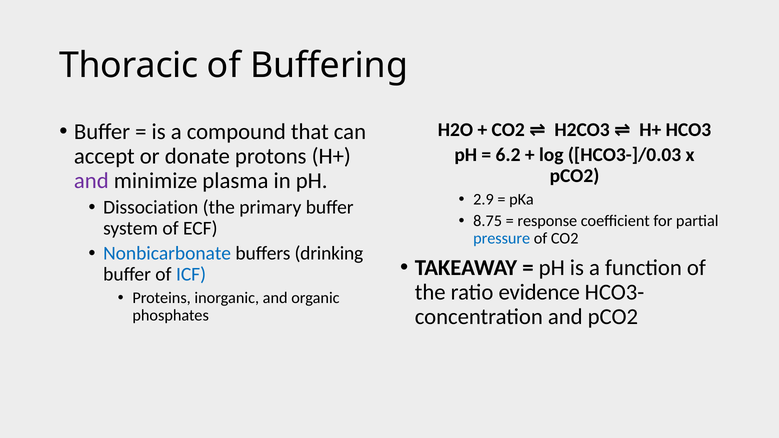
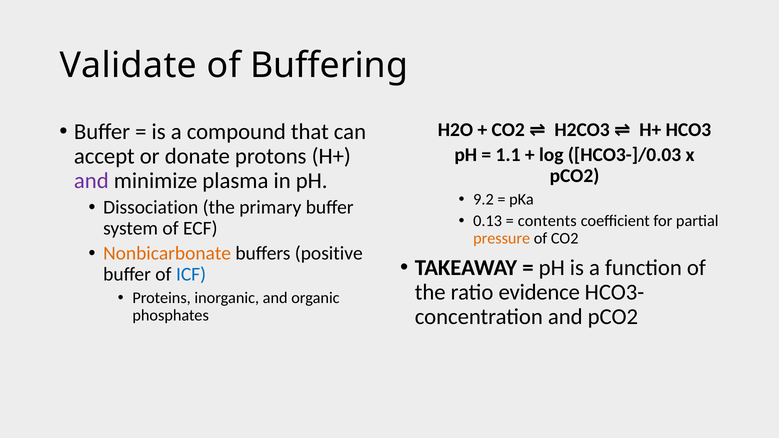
Thoracic: Thoracic -> Validate (128, 65)
6.2: 6.2 -> 1.1 (508, 155)
2.9: 2.9 -> 9.2 (483, 199)
8.75: 8.75 -> 0.13 (488, 221)
response: response -> contents (547, 221)
pressure colour: blue -> orange (502, 239)
Nonbicarbonate colour: blue -> orange (167, 254)
drinking: drinking -> positive (329, 254)
